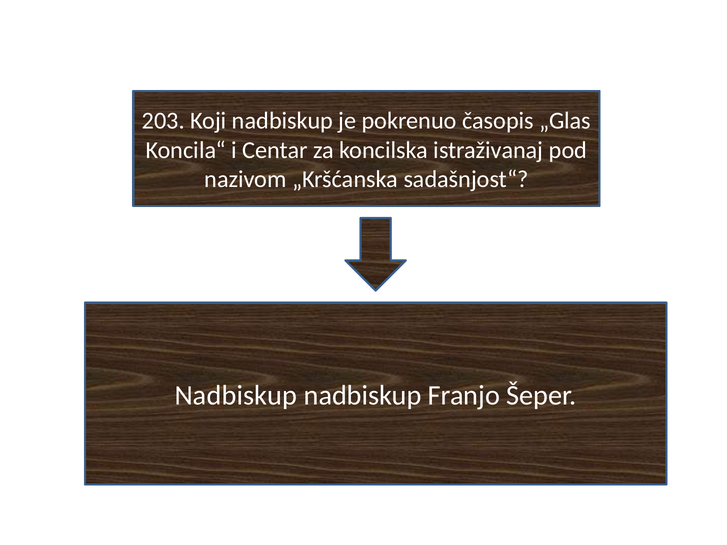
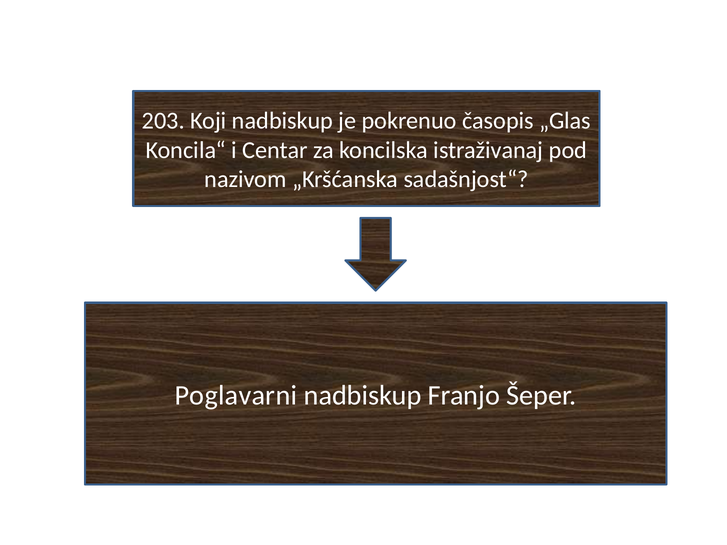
Nadbiskup: Nadbiskup -> Poglavarni (236, 396)
